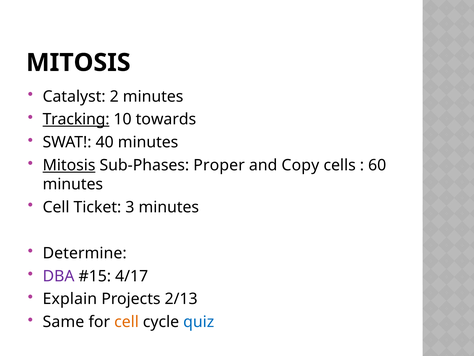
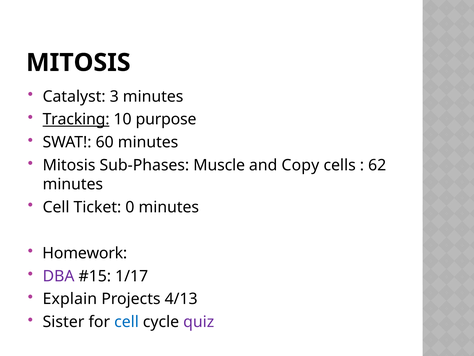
2: 2 -> 3 (114, 96)
towards: towards -> purpose (166, 119)
40: 40 -> 60 (105, 142)
Mitosis underline: present -> none (69, 165)
Proper: Proper -> Muscle (219, 165)
60: 60 -> 62 (377, 165)
3: 3 -> 0 (130, 207)
Determine: Determine -> Homework (85, 253)
4/17: 4/17 -> 1/17 (132, 276)
2/13: 2/13 -> 4/13 (181, 299)
Same: Same -> Sister (63, 322)
cell colour: orange -> blue (127, 322)
quiz colour: blue -> purple (199, 322)
